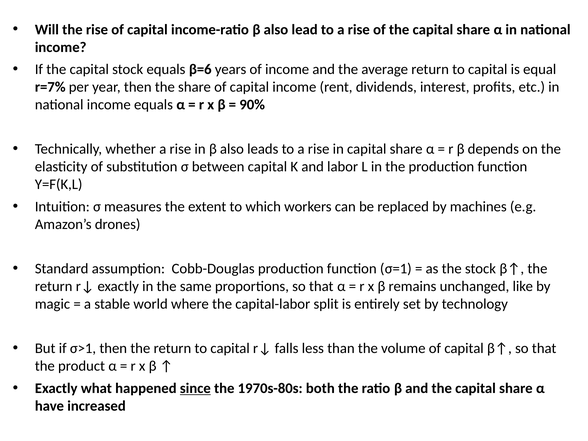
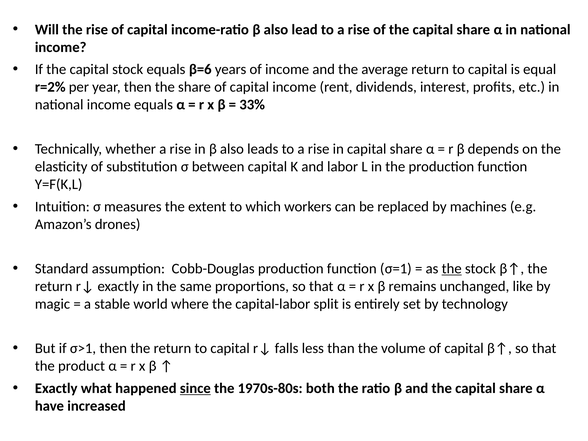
r=7%: r=7% -> r=2% (50, 87)
90%: 90% -> 33% (252, 105)
the underline: none -> present (452, 269)
